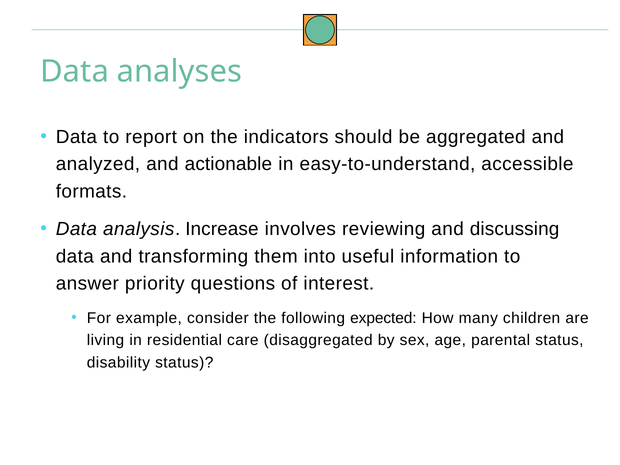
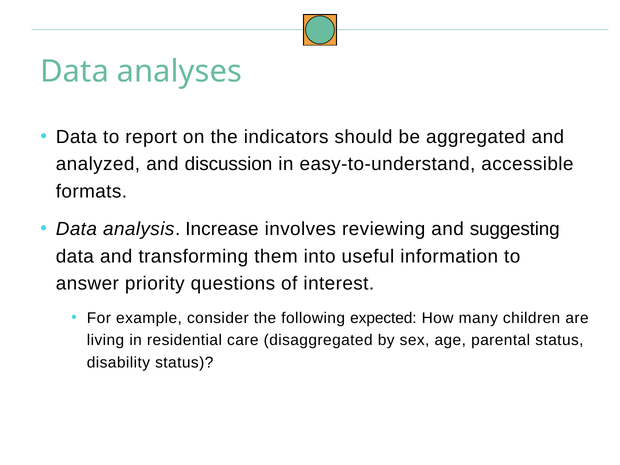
actionable: actionable -> discussion (229, 164)
discussing: discussing -> suggesting (515, 229)
